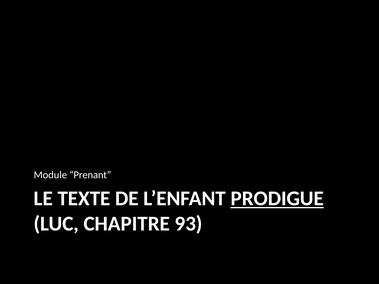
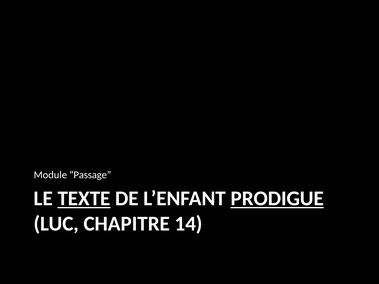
Prenant: Prenant -> Passage (90, 175)
TEXTE underline: none -> present (84, 199)
93: 93 -> 14 (189, 224)
